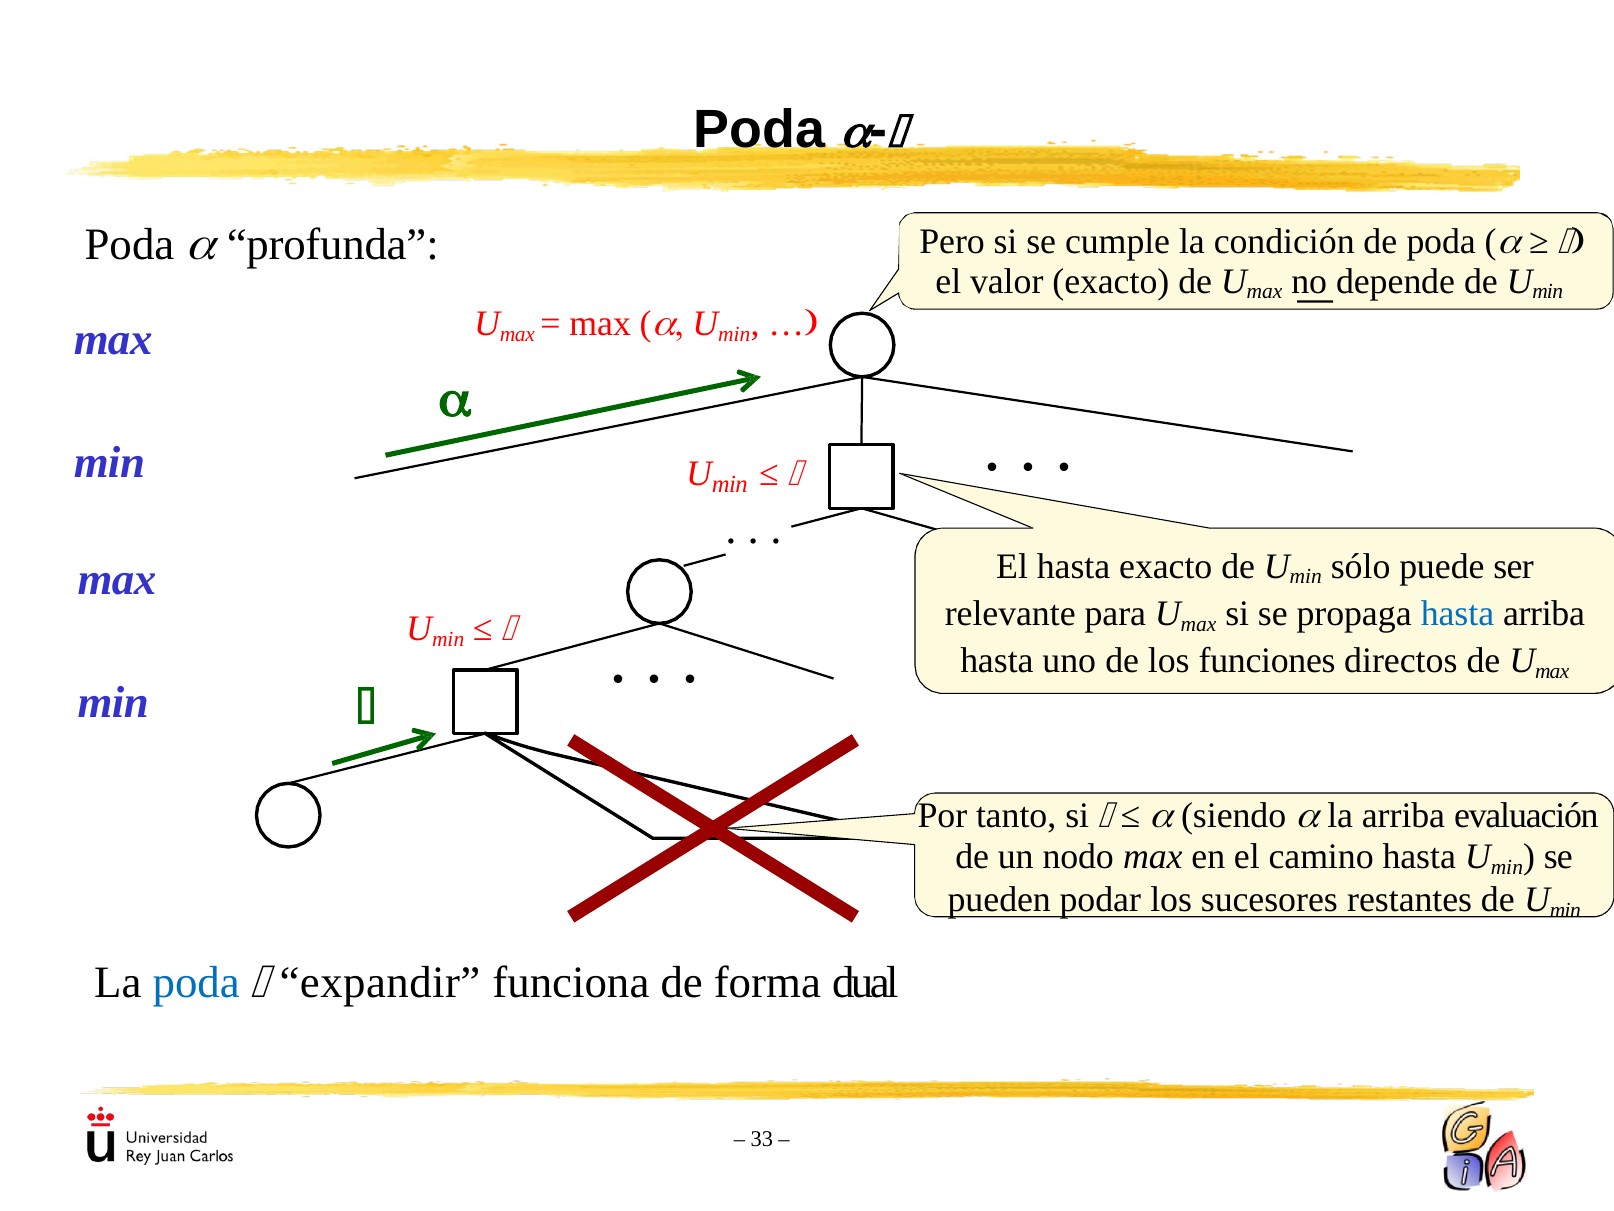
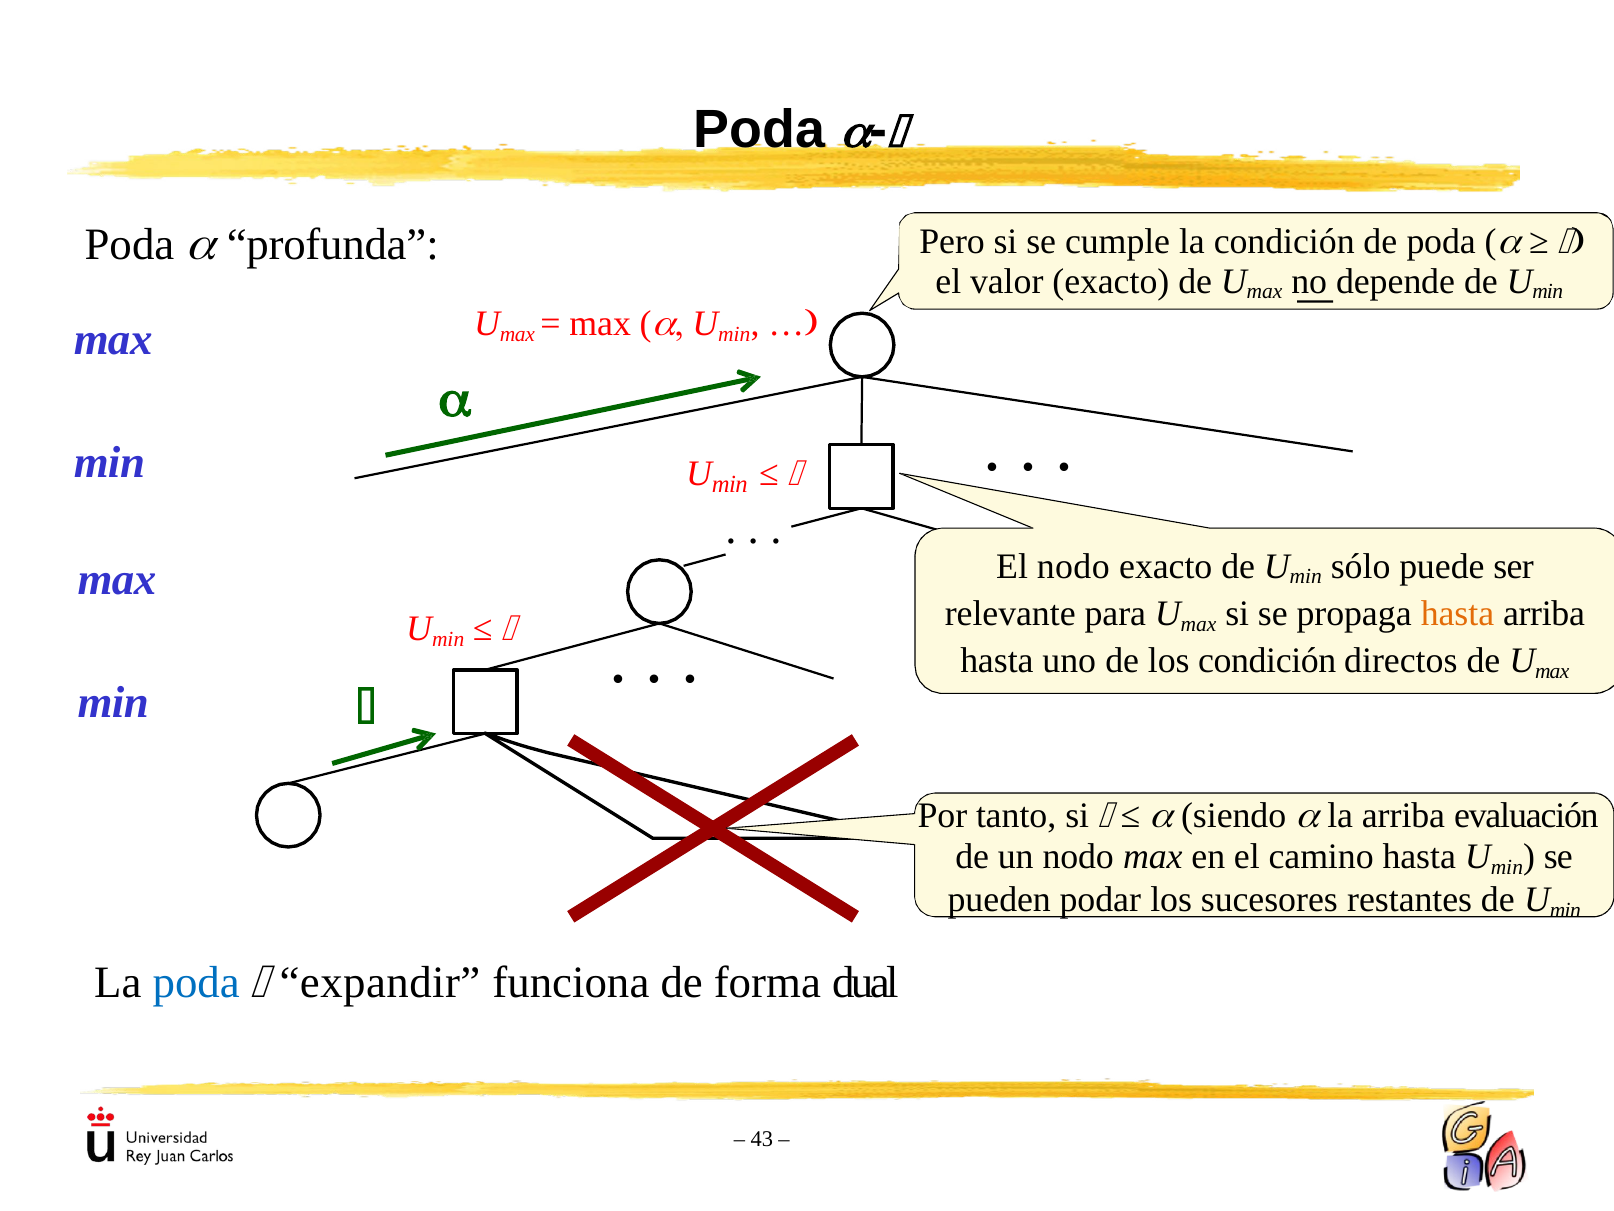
El hasta: hasta -> nodo (1073, 566)
hasta colour: blue -> orange (1457, 614)
los funciones: funciones -> condición (1267, 661)
33: 33 -> 43 (762, 1138)
